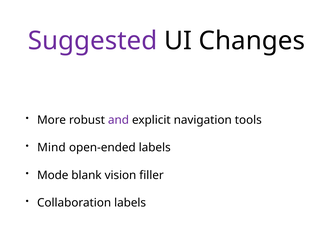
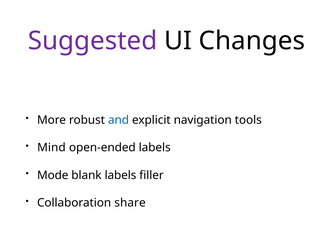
and colour: purple -> blue (118, 120)
blank vision: vision -> labels (120, 176)
Collaboration labels: labels -> share (130, 203)
